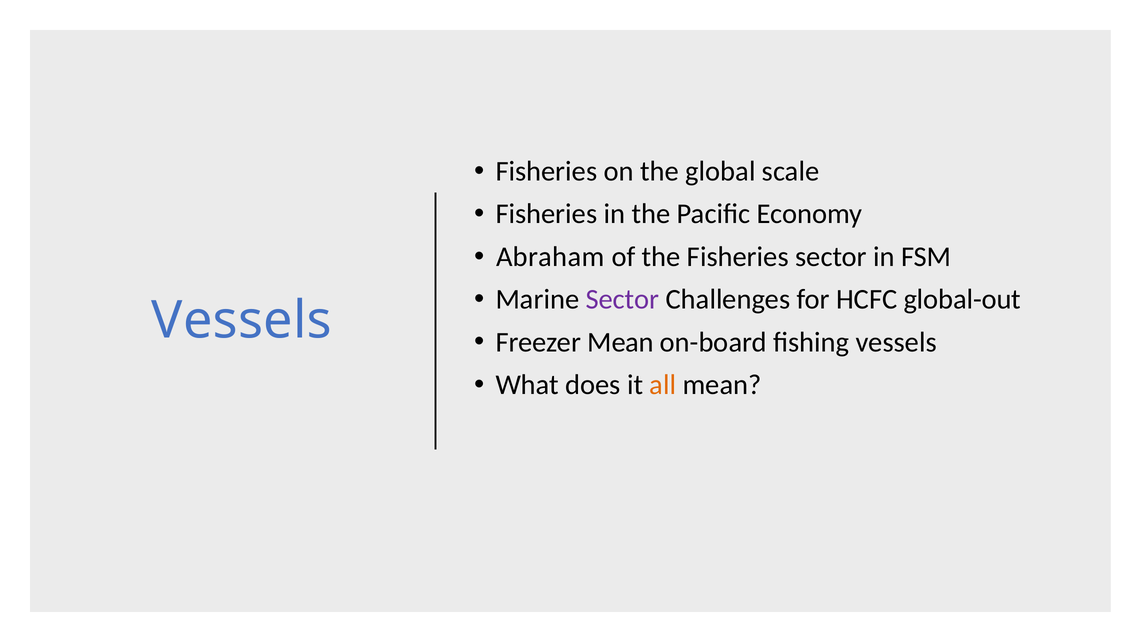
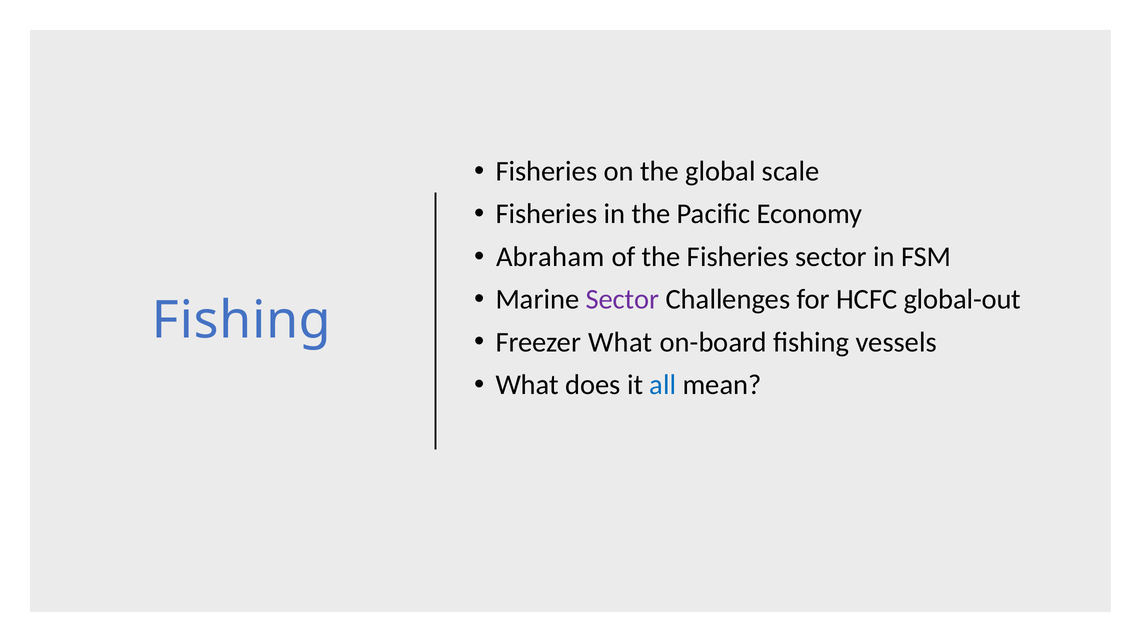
Vessels: Vessels -> Fishing (242, 321)
Freezer Mean: Mean -> What (620, 342)
all colour: orange -> blue (663, 385)
